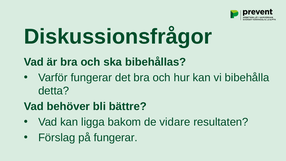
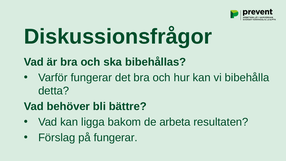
vidare: vidare -> arbeta (175, 122)
